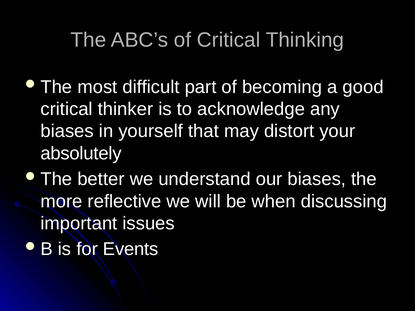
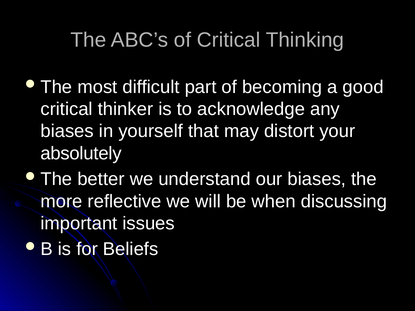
Events: Events -> Beliefs (131, 249)
